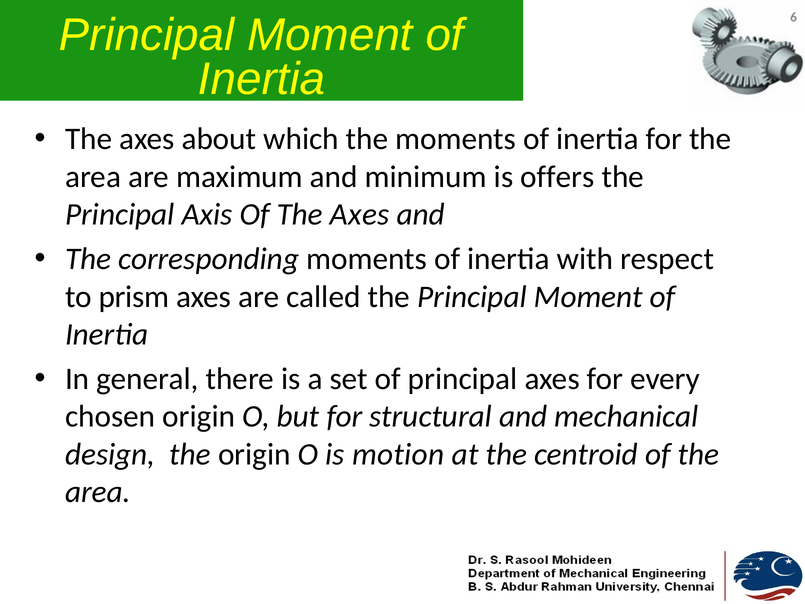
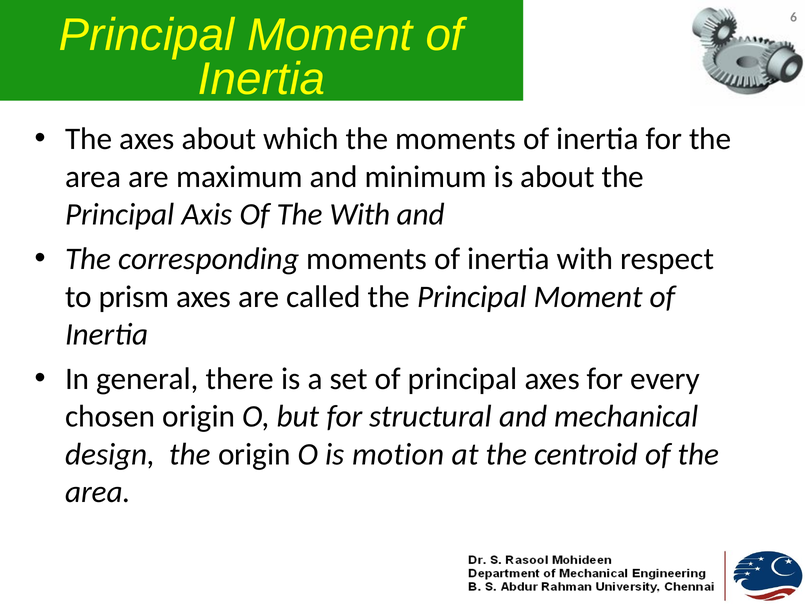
is offers: offers -> about (557, 177)
Of The Axes: Axes -> With (360, 214)
